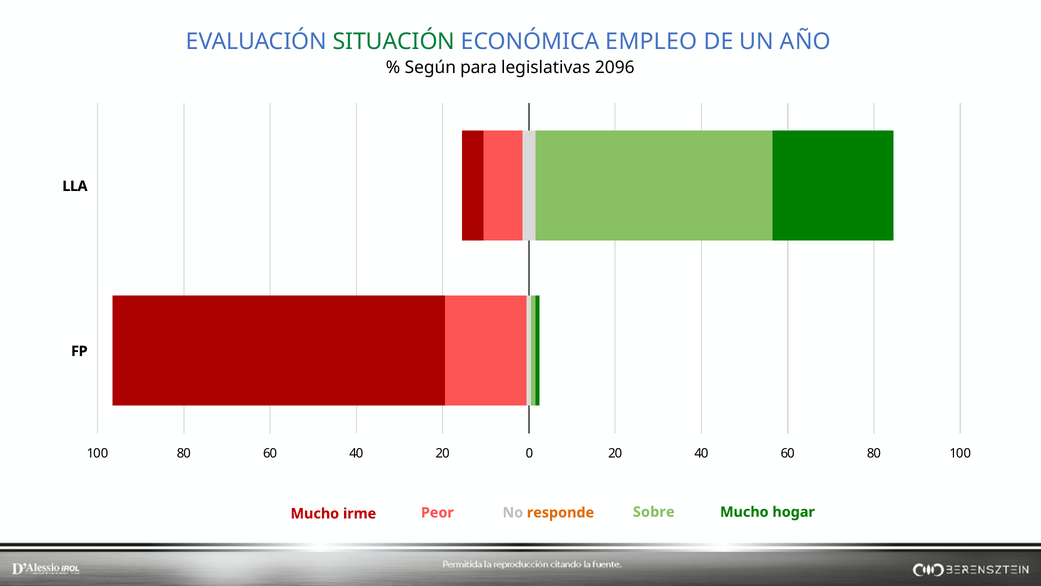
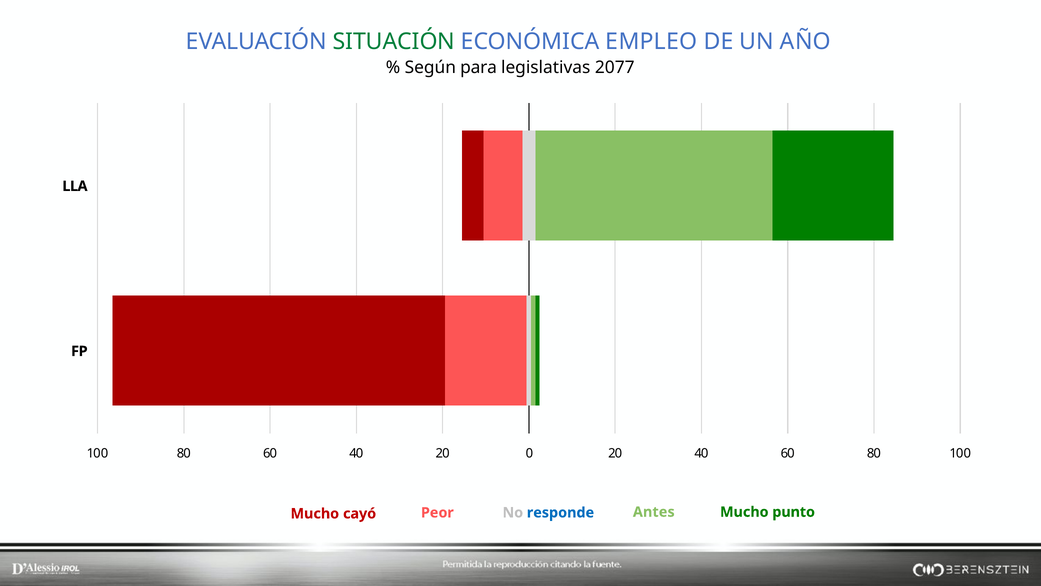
2096: 2096 -> 2077 (615, 67)
responde colour: orange -> blue (560, 512)
irme: irme -> cayó (360, 513)
Sobre: Sobre -> Antes (654, 512)
hogar: hogar -> punto (794, 512)
